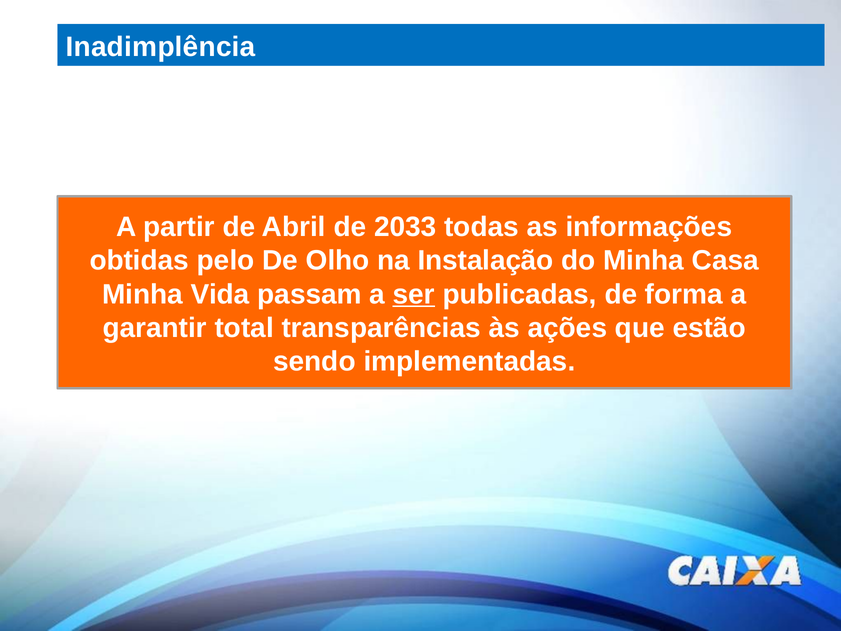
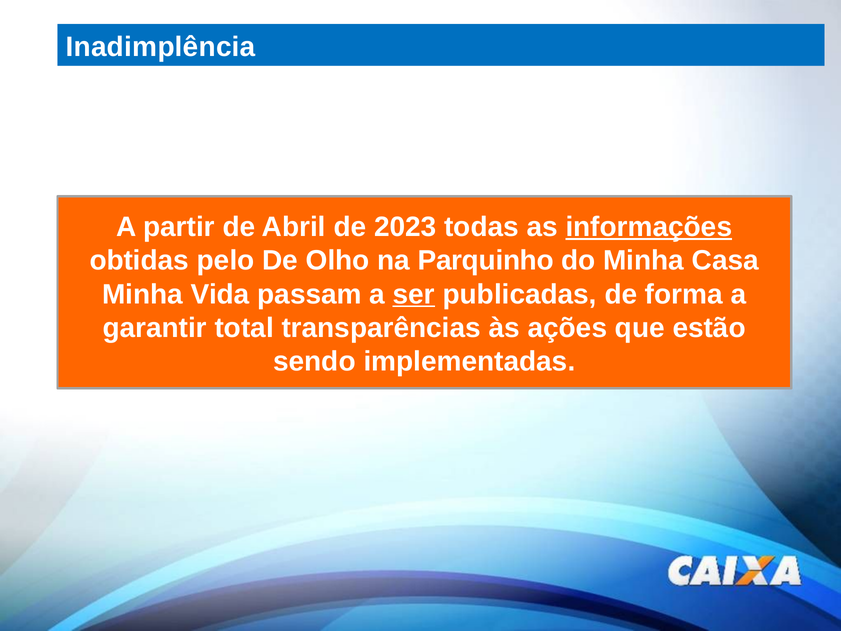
2033: 2033 -> 2023 (405, 227)
informações underline: none -> present (649, 227)
Instalação: Instalação -> Parquinho (486, 261)
